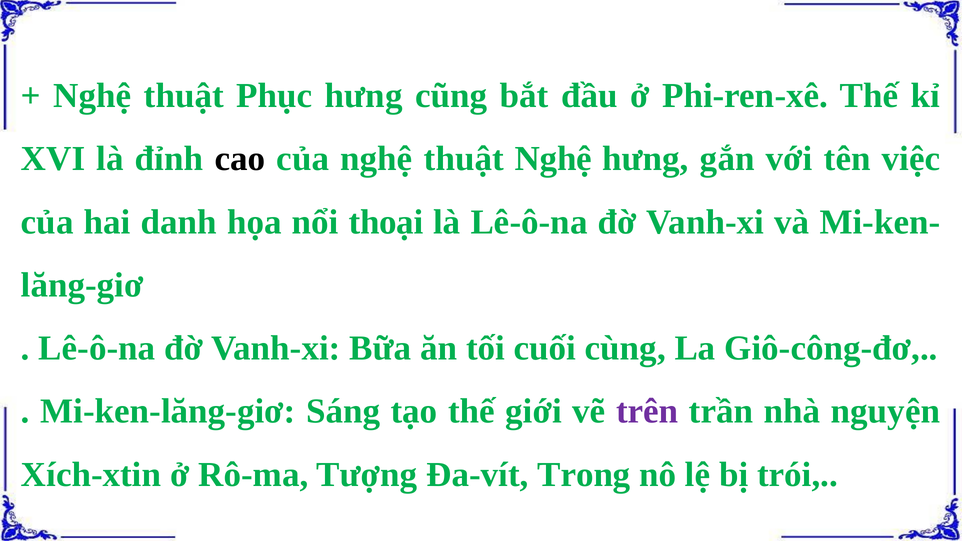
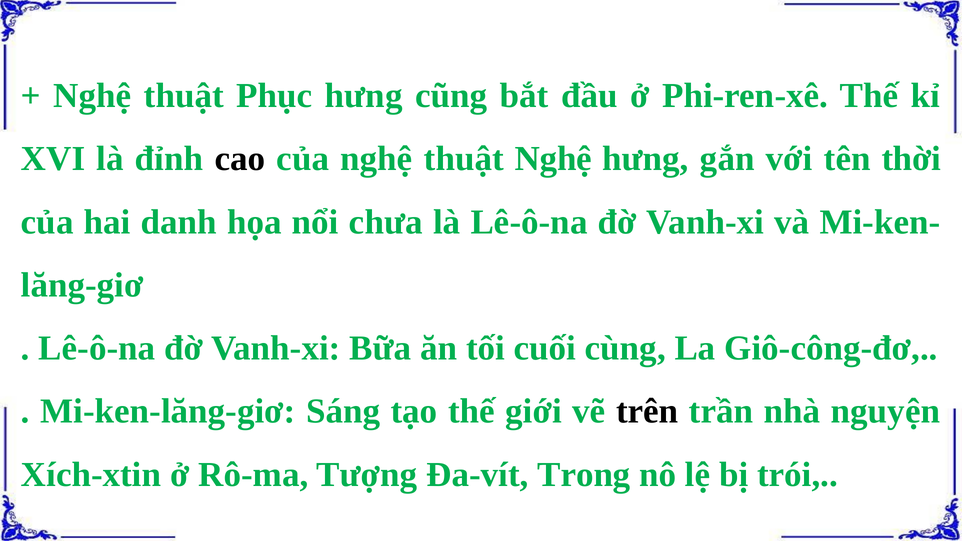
việc: việc -> thời (911, 159)
thoại: thoại -> chưa (386, 222)
trên colour: purple -> black (647, 411)
